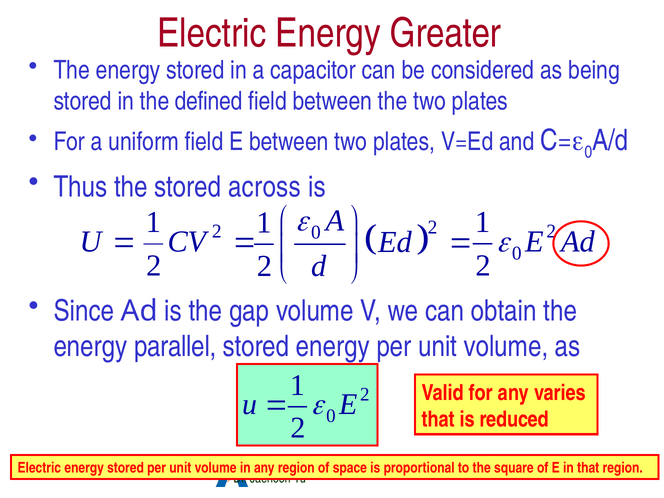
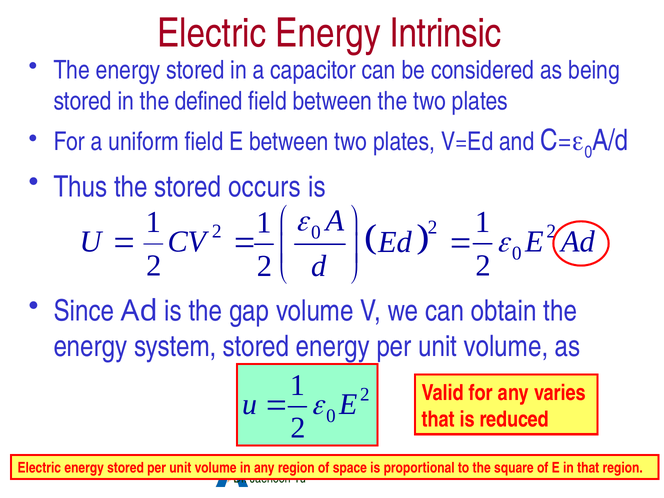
Greater: Greater -> Intrinsic (446, 33)
across: across -> occurs (264, 187)
parallel: parallel -> system (175, 346)
